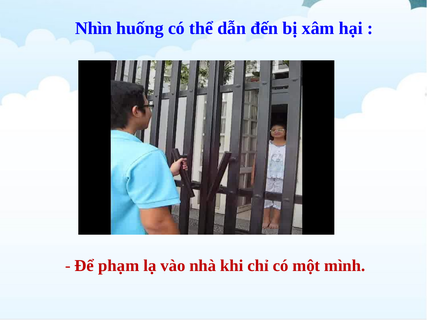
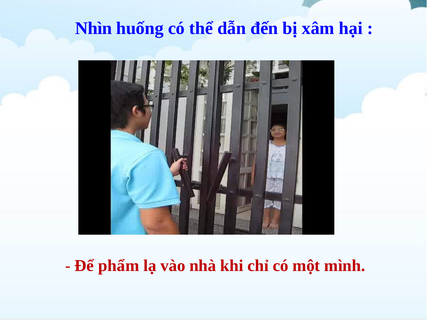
phạm: phạm -> phẩm (119, 266)
